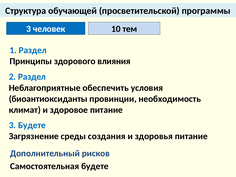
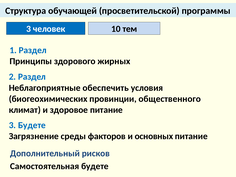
влияния: влияния -> жирных (114, 61)
биоантиоксиданты: биоантиоксиданты -> биогеохимических (48, 99)
необходимость: необходимость -> общественного (170, 99)
создания: создания -> факторов (107, 136)
здоровья: здоровья -> основных (154, 136)
